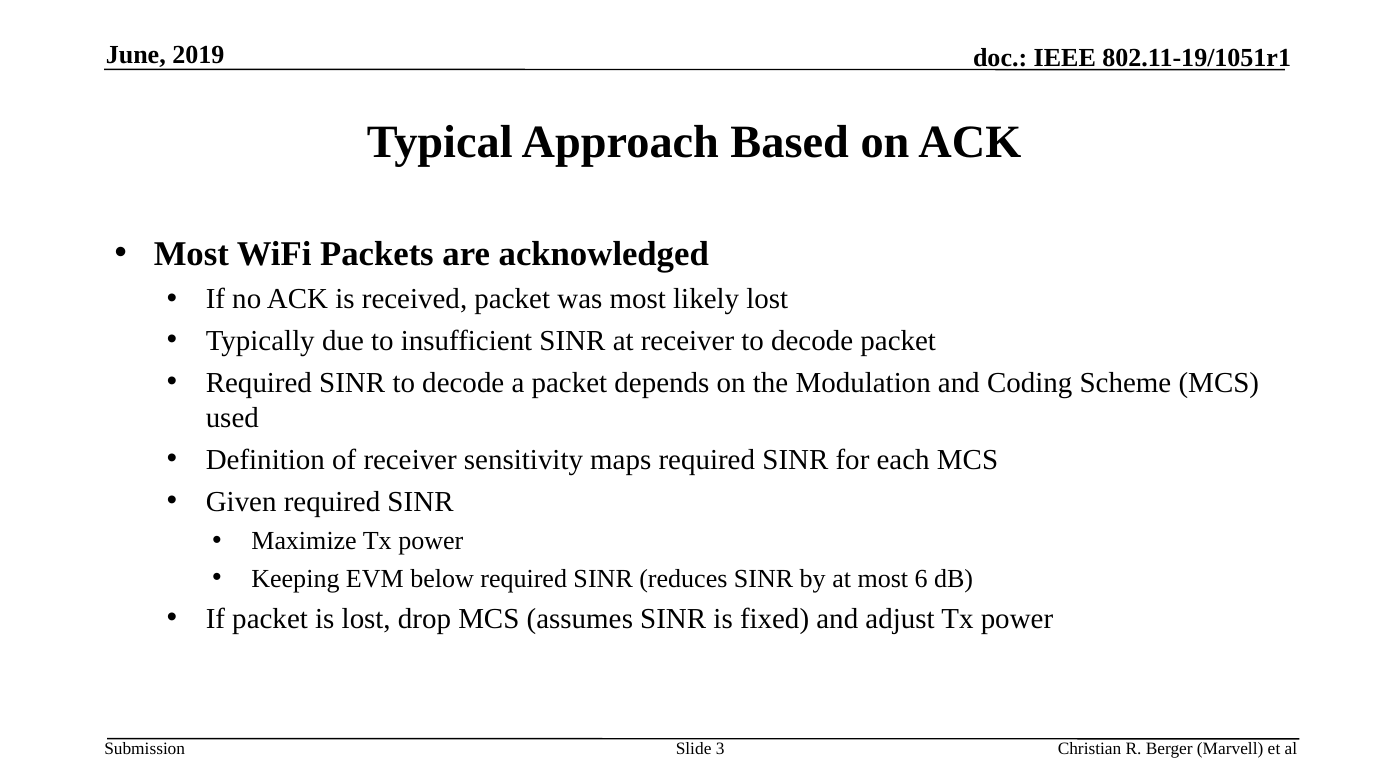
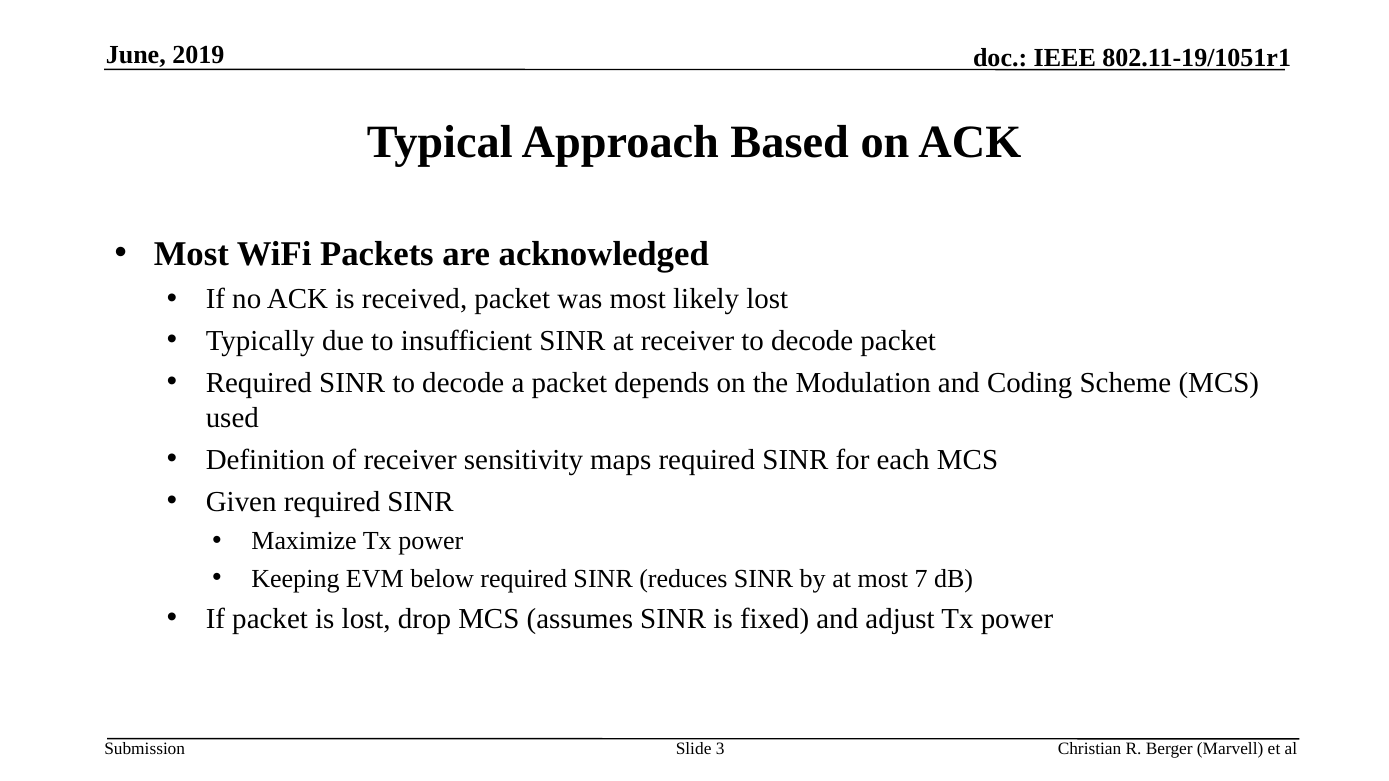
6: 6 -> 7 (921, 579)
